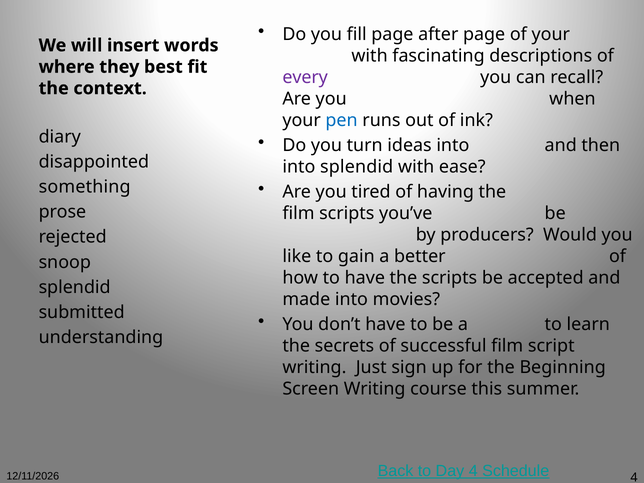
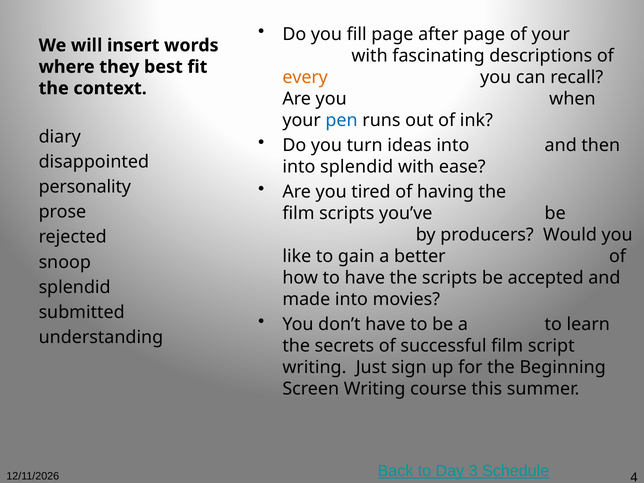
every colour: purple -> orange (305, 77)
something: something -> personality (85, 187)
Day 4: 4 -> 3 (473, 471)
